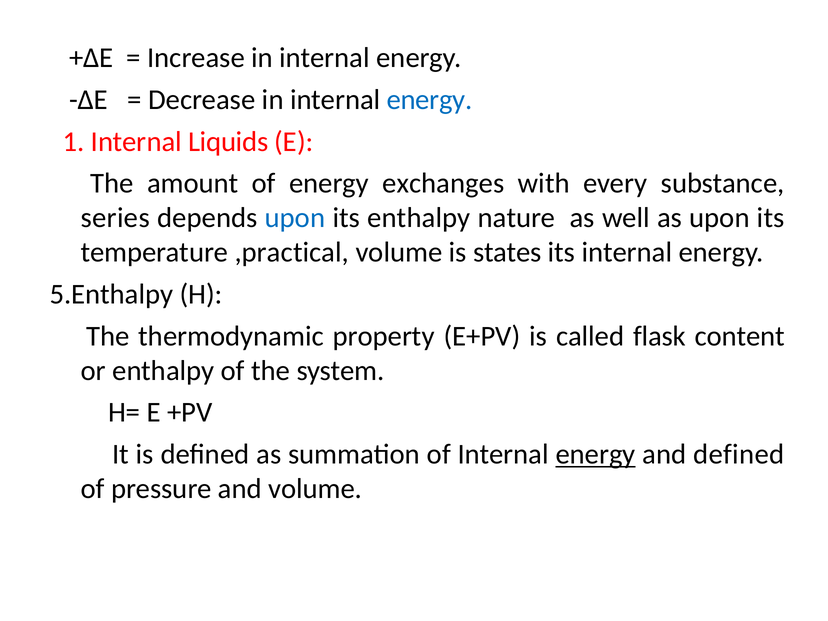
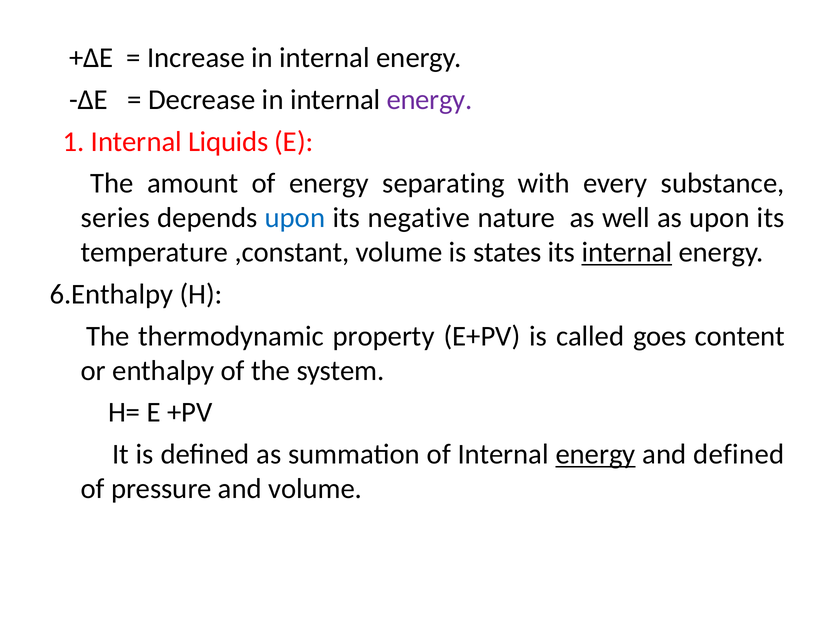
energy colour: blue -> purple (429, 100)
exchanges: exchanges -> separating (443, 183)
its enthalpy: enthalpy -> negative (419, 218)
,practical: ,practical -> ,constant (292, 252)
internal underline: none -> present (627, 252)
5.Enthalpy: 5.Enthalpy -> 6.Enthalpy (111, 294)
flask: flask -> goes (660, 336)
